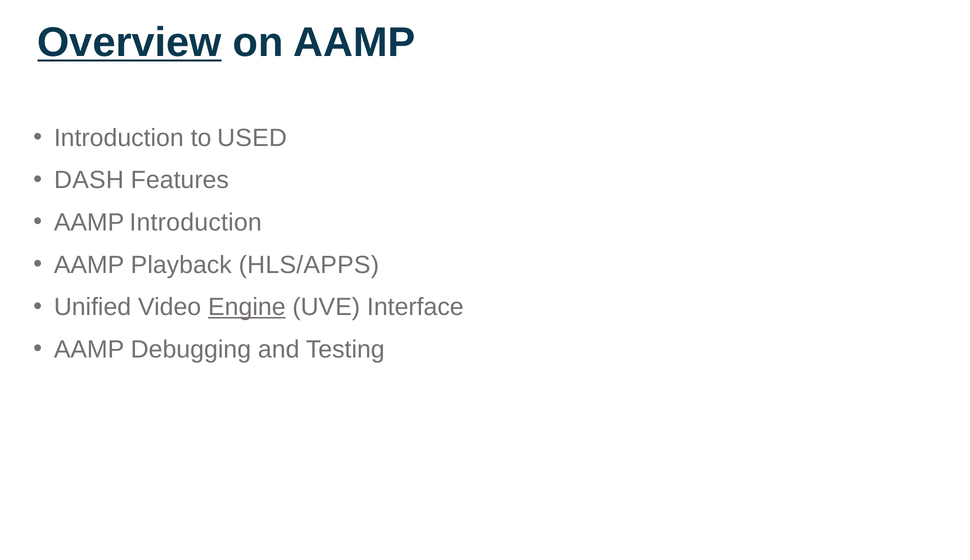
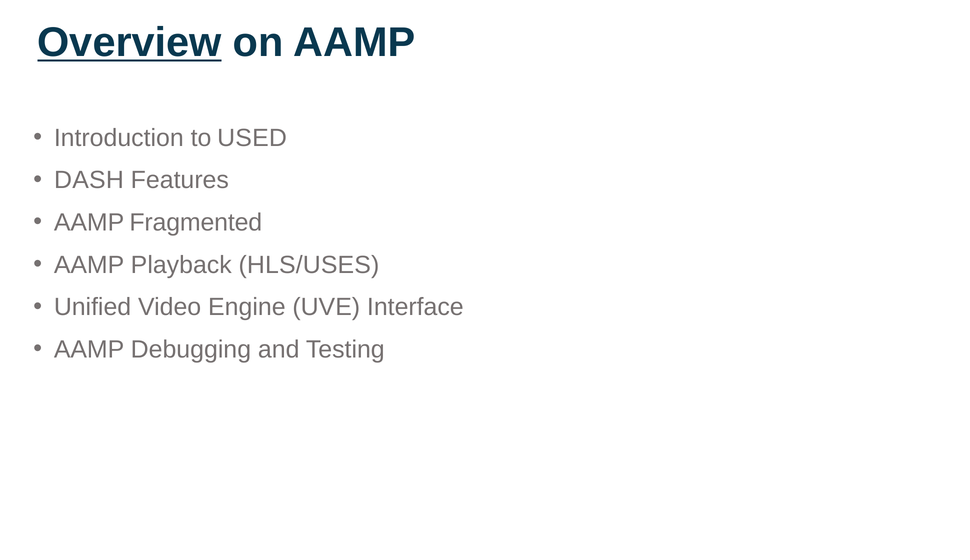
AAMP Introduction: Introduction -> Fragmented (196, 222)
HLS/APPS: HLS/APPS -> HLS/USES (309, 265)
Engine underline: present -> none (247, 307)
